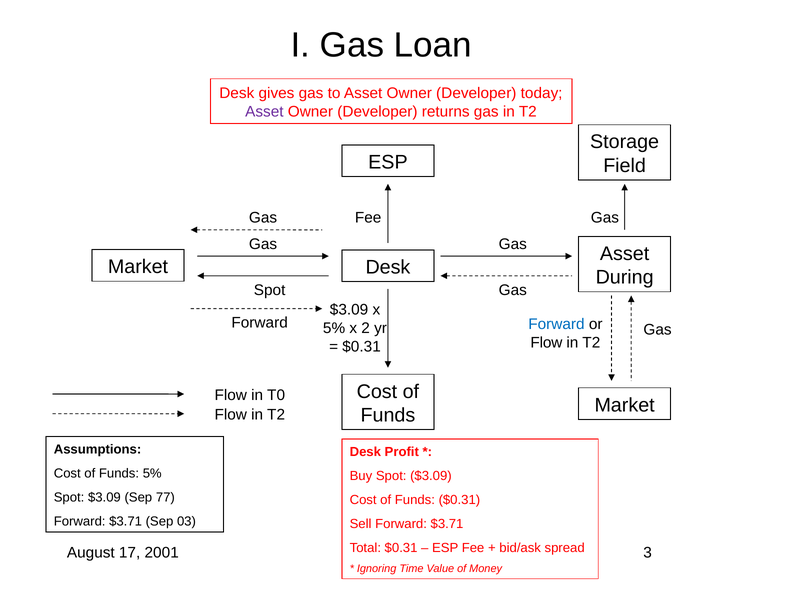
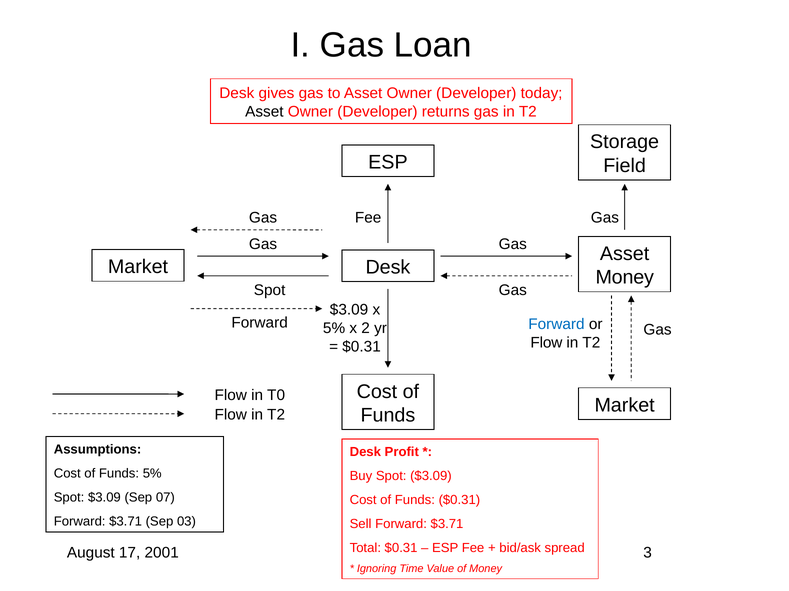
Asset colour: purple -> black (264, 112)
During: During -> Money (625, 278)
77: 77 -> 07 (165, 498)
